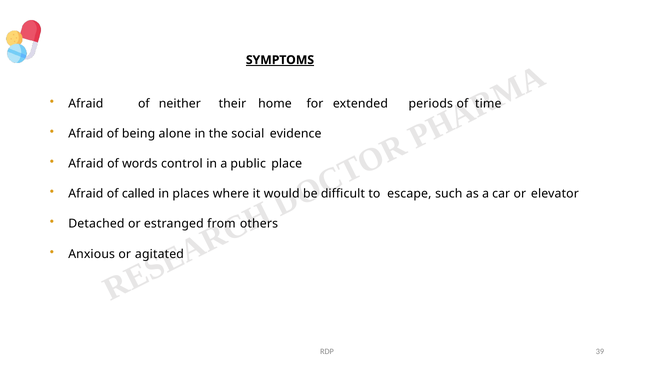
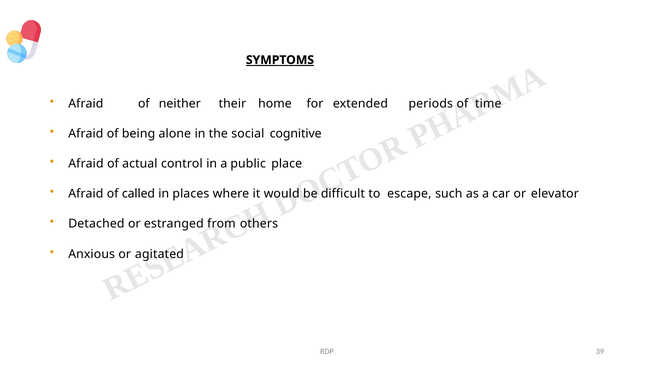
evidence: evidence -> cognitive (296, 134)
words: words -> actual (140, 164)
